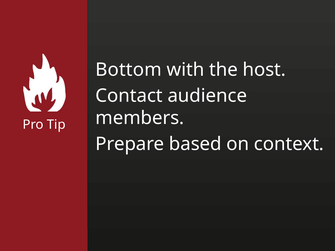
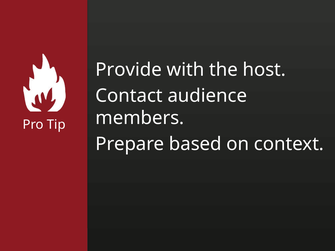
Bottom: Bottom -> Provide (129, 70)
